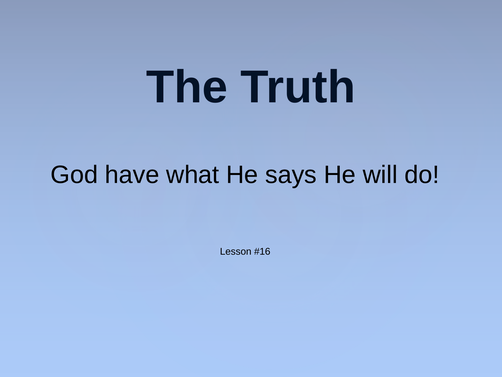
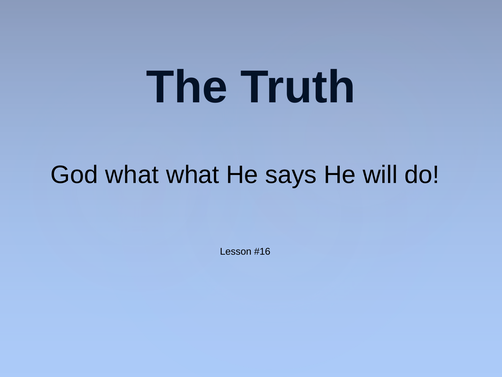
God have: have -> what (132, 175)
